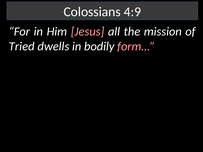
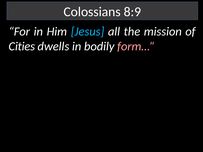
4:9: 4:9 -> 8:9 (132, 12)
Jesus colour: pink -> light blue (88, 31)
Tried: Tried -> Cities (22, 46)
